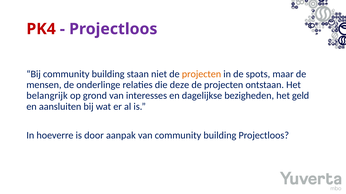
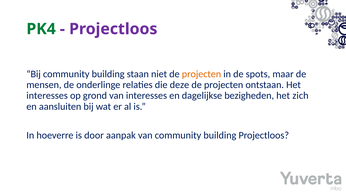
PK4 colour: red -> green (41, 29)
belangrijk: belangrijk -> interesses (47, 96)
geld: geld -> zich (300, 96)
